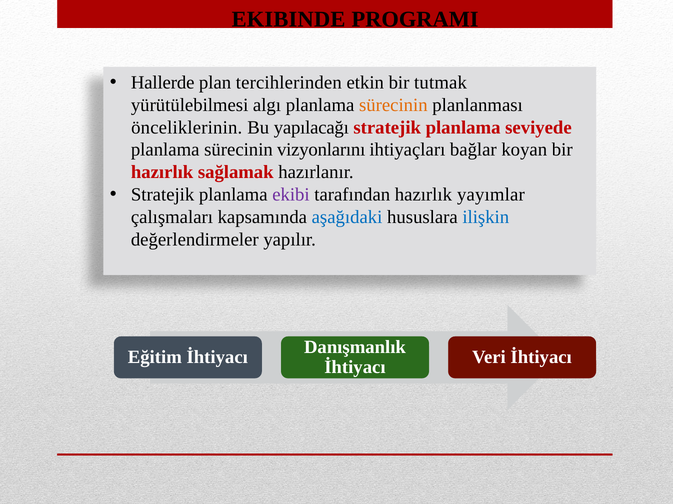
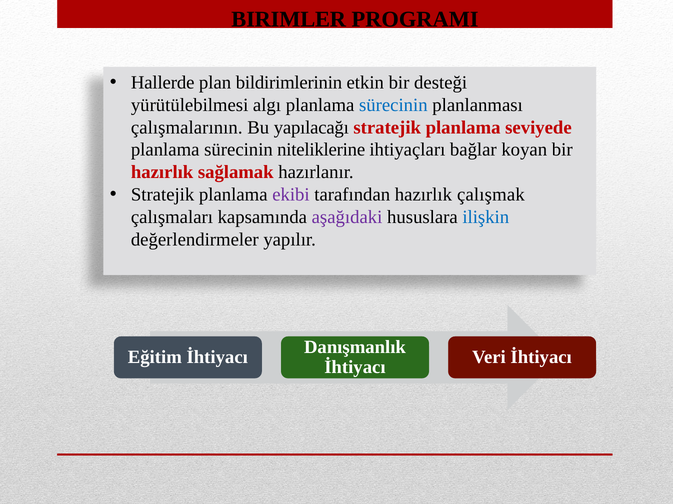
EKIBINDE: EKIBINDE -> BIRIMLER (289, 20)
tercihlerinden: tercihlerinden -> bildirimlerinin (289, 83)
tutmak: tutmak -> desteği (441, 83)
sürecinin colour: orange -> blue (393, 105)
önceliklerinin: önceliklerinin -> çalışmalarının (187, 128)
vizyonlarını: vizyonlarını -> niteliklerine (321, 150)
yayımlar: yayımlar -> çalışmak (491, 195)
aşağıdaki colour: blue -> purple (347, 217)
